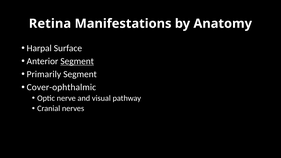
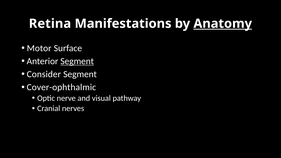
Anatomy underline: none -> present (223, 24)
Harpal: Harpal -> Motor (39, 48)
Primarily: Primarily -> Consider (44, 74)
